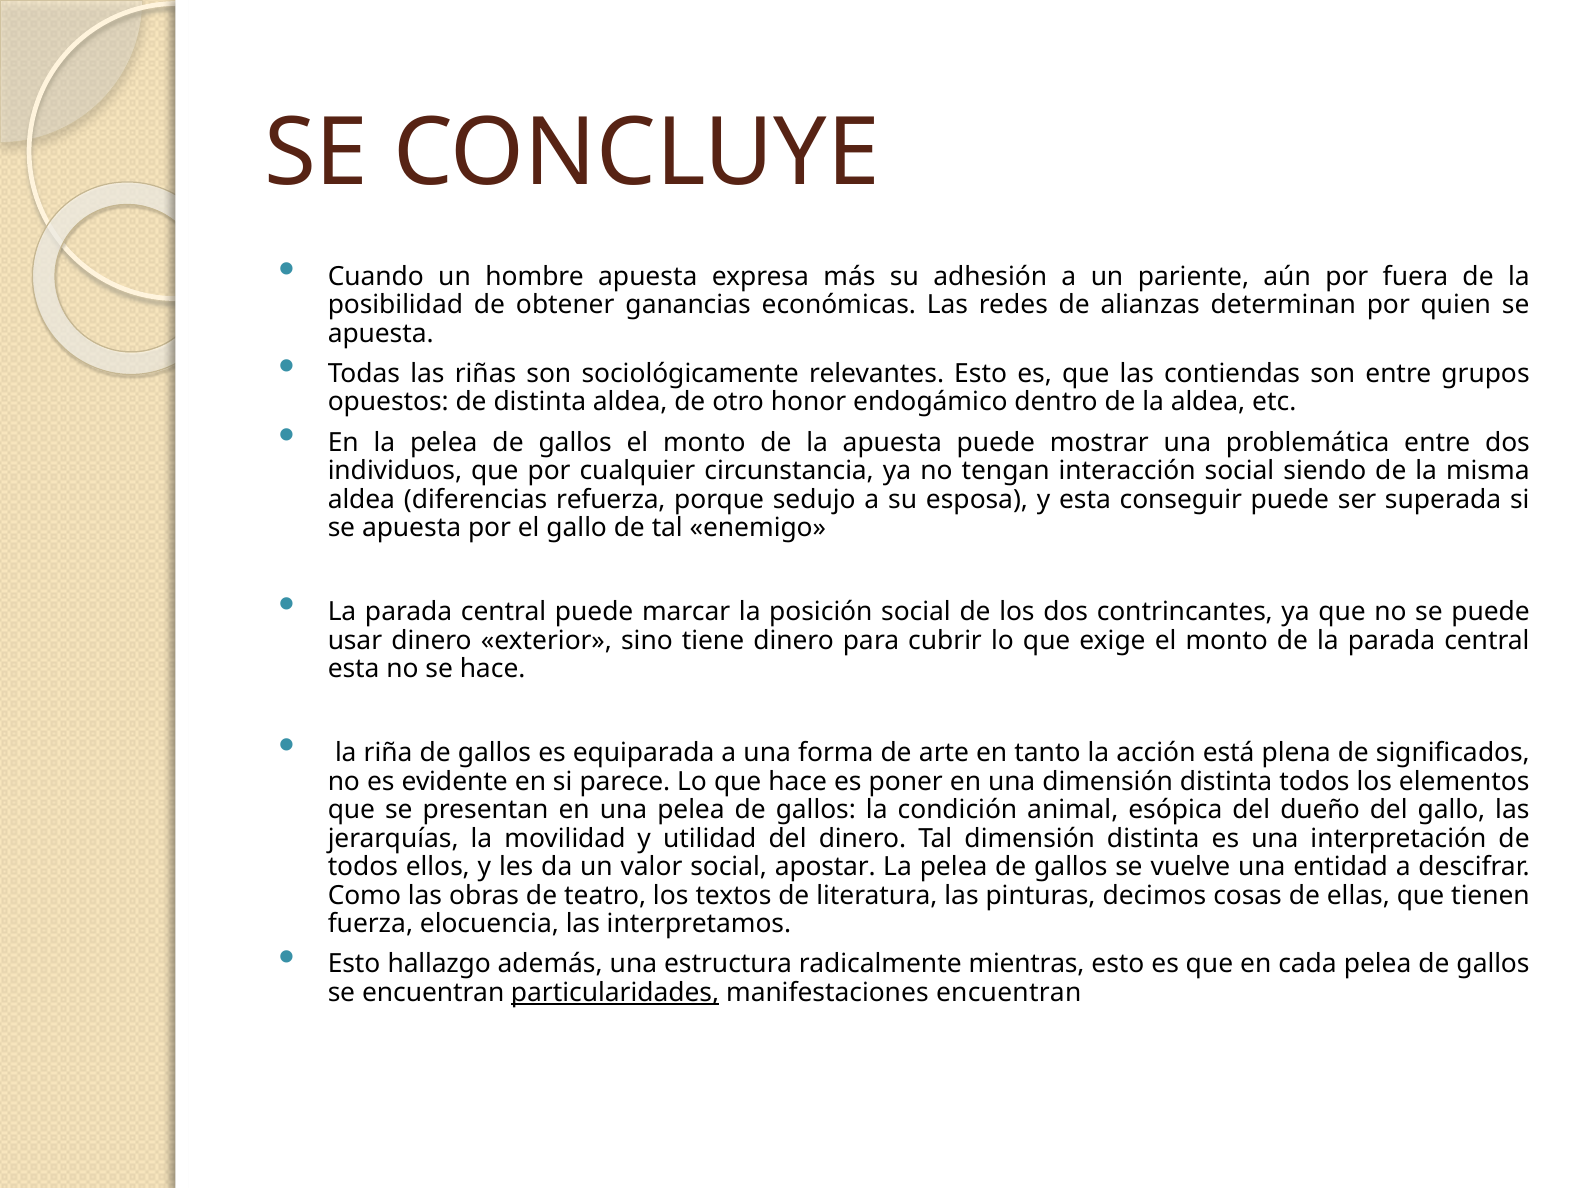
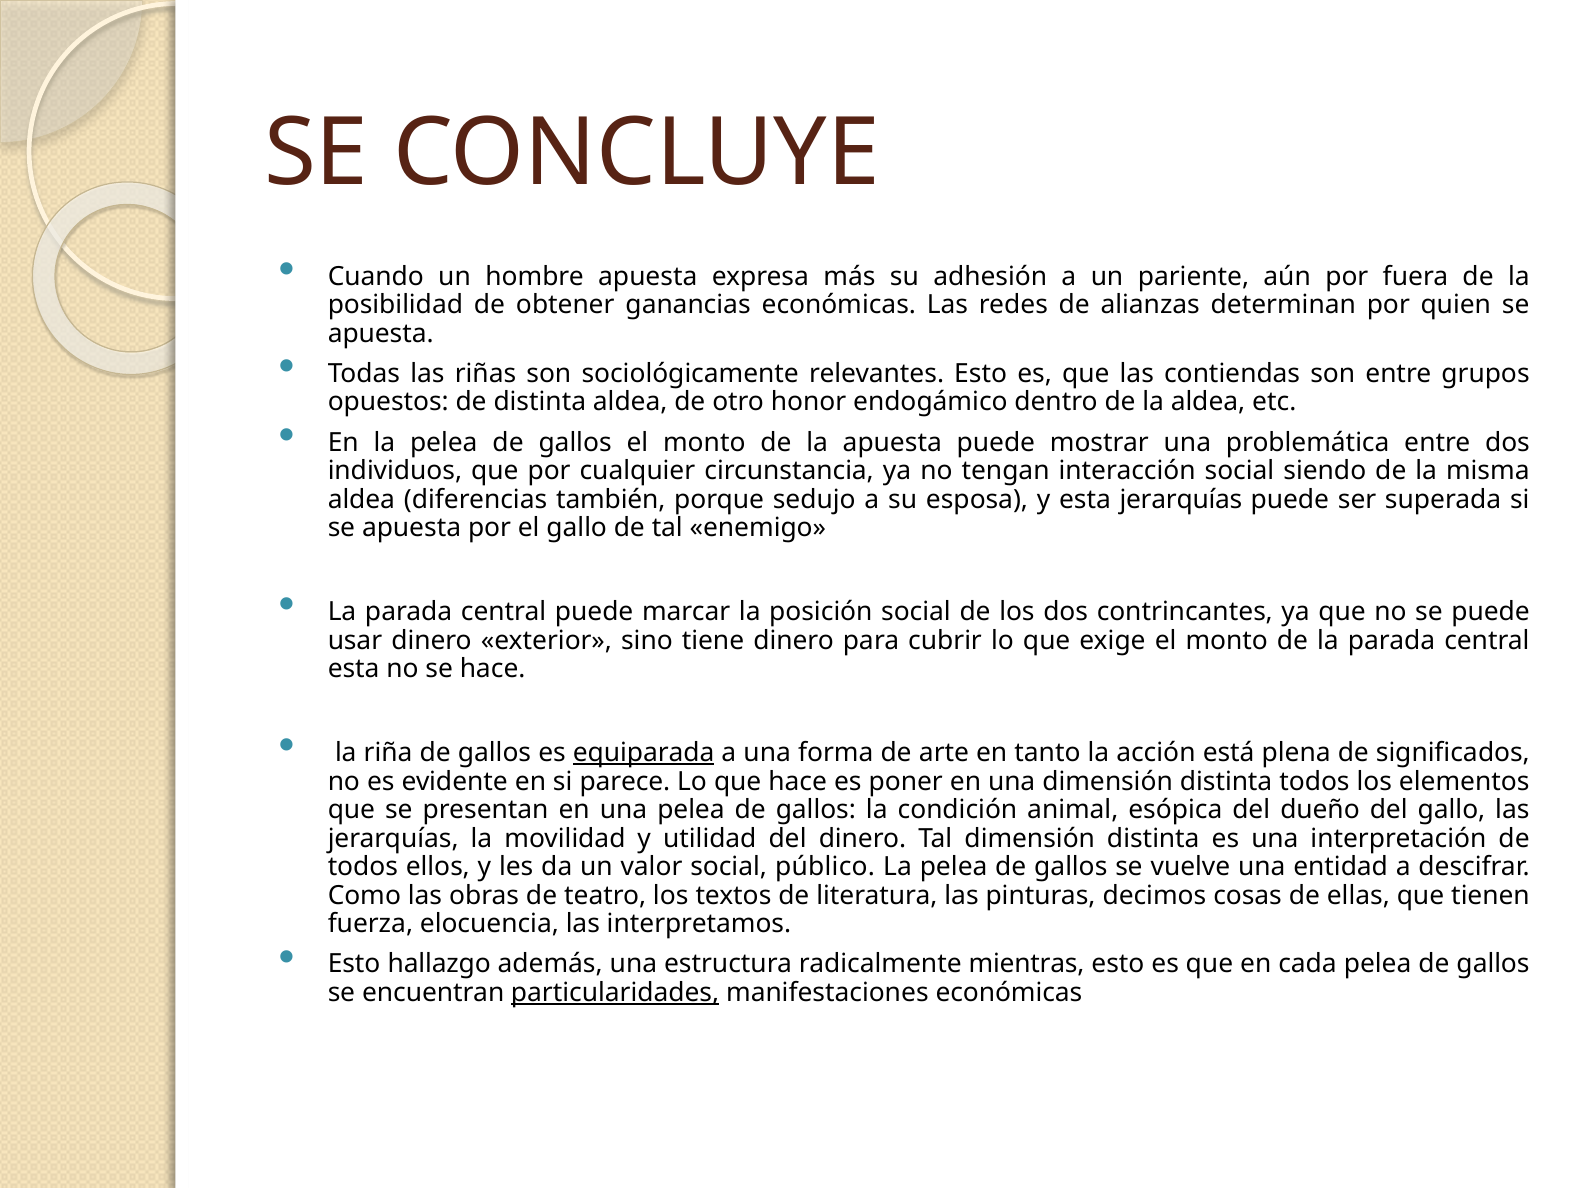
refuerza: refuerza -> también (611, 500)
esta conseguir: conseguir -> jerarquías (1181, 500)
equiparada underline: none -> present (644, 753)
apostar: apostar -> público (825, 867)
manifestaciones encuentran: encuentran -> económicas (1009, 993)
